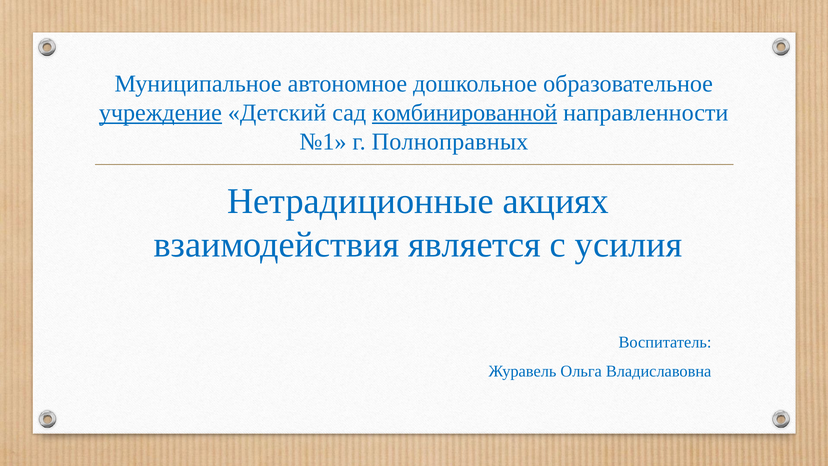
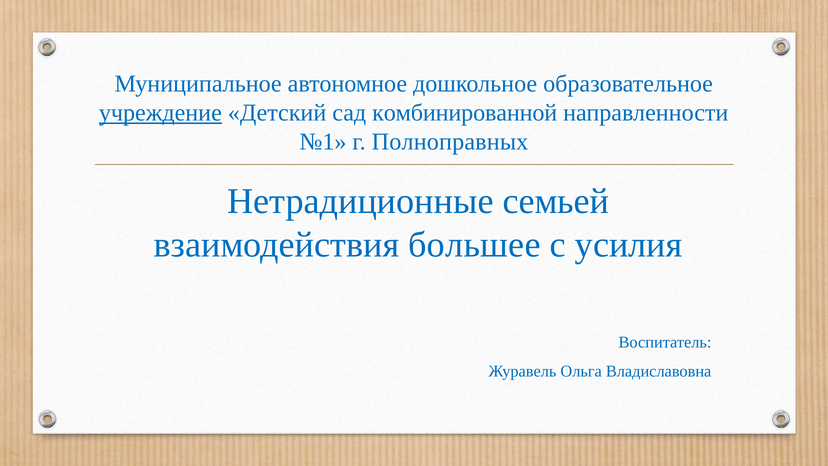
комбинированной underline: present -> none (465, 113)
акциях: акциях -> семьей (556, 201)
является: является -> большее (474, 245)
